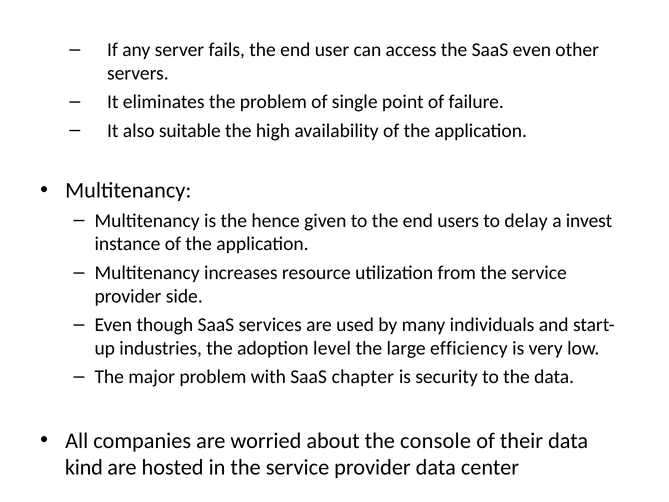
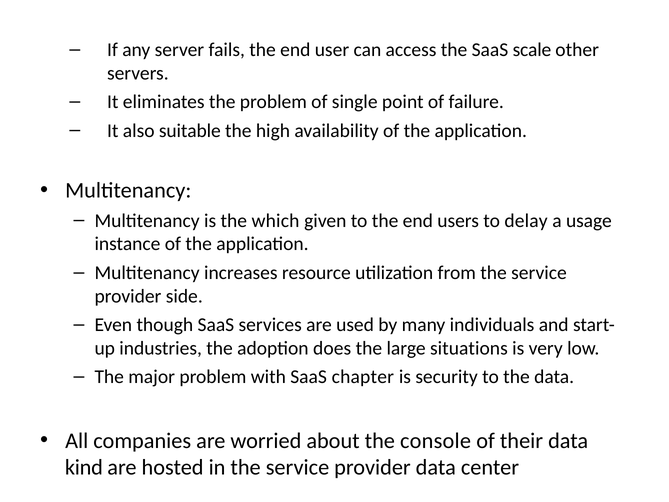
SaaS even: even -> scale (532, 50)
hence: hence -> which (275, 221)
invest: invest -> usage (589, 221)
level: level -> does (332, 348)
efficiency: efficiency -> situations (469, 348)
